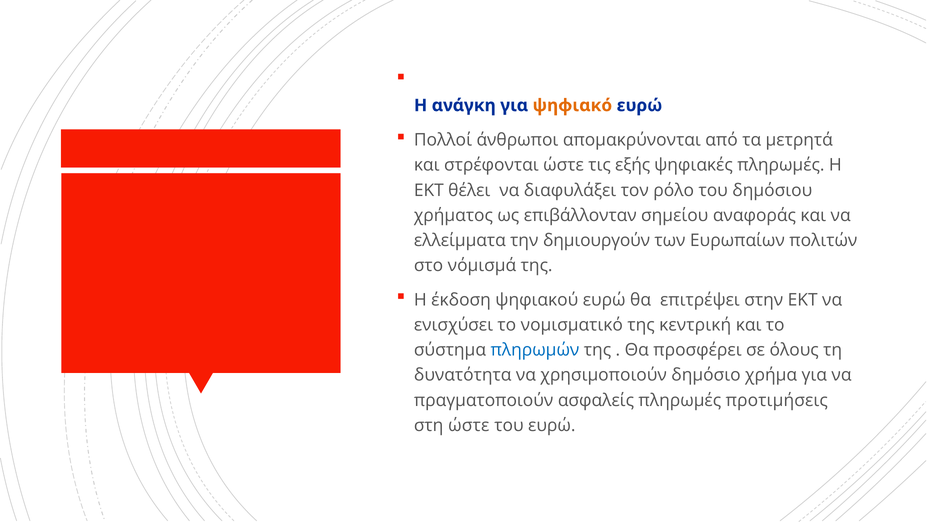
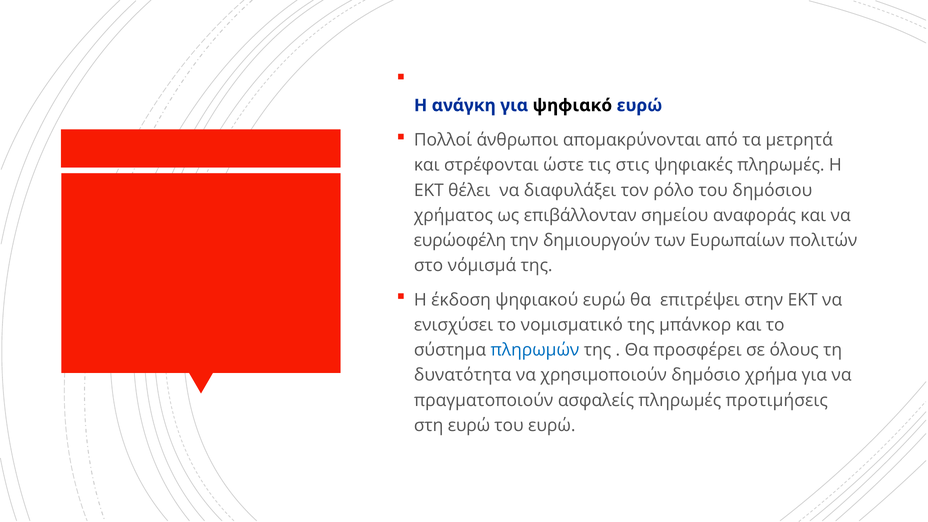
ψηφιακό colour: orange -> black (572, 105)
εξής: εξής -> στις (632, 165)
ελλείμματα: ελλείμματα -> ευρώοφέλη (460, 240)
κεντρική: κεντρική -> μπάνκορ (695, 325)
στη ώστε: ώστε -> ευρώ (469, 425)
